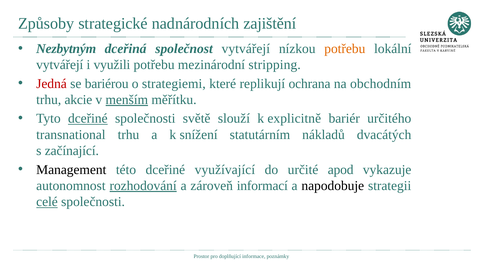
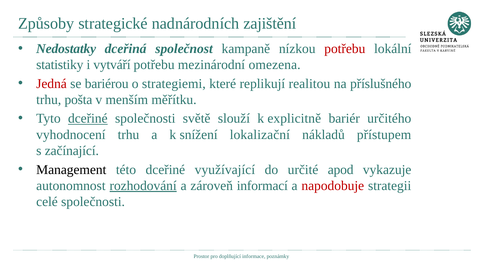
Nezbytným: Nezbytným -> Nedostatky (66, 49)
společnost vytvářejí: vytvářejí -> kampaně (246, 49)
potřebu colour: orange -> red (345, 49)
vytvářejí: vytvářejí -> statistiky (60, 65)
využili: využili -> vytváří (112, 65)
stripping: stripping -> omezena (275, 65)
ochrana: ochrana -> realitou (309, 84)
obchodním: obchodním -> příslušného (381, 84)
akcie: akcie -> pošta (78, 100)
menším underline: present -> none (127, 100)
transnational: transnational -> vyhodnocení (71, 135)
statutárním: statutárním -> lokalizační (260, 135)
dvacátých: dvacátých -> přístupem (384, 135)
napodobuje colour: black -> red (333, 186)
celé underline: present -> none (47, 202)
